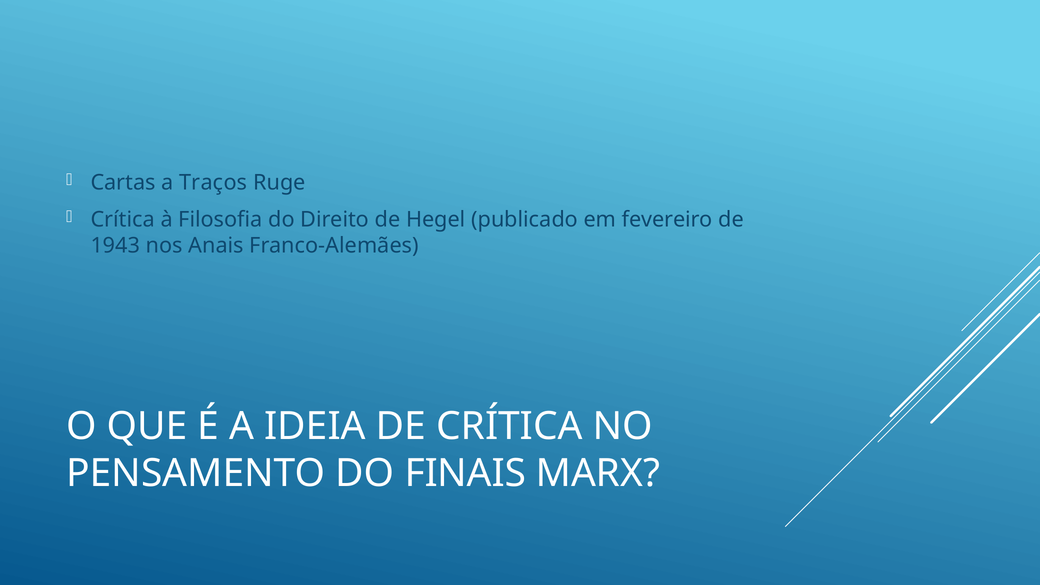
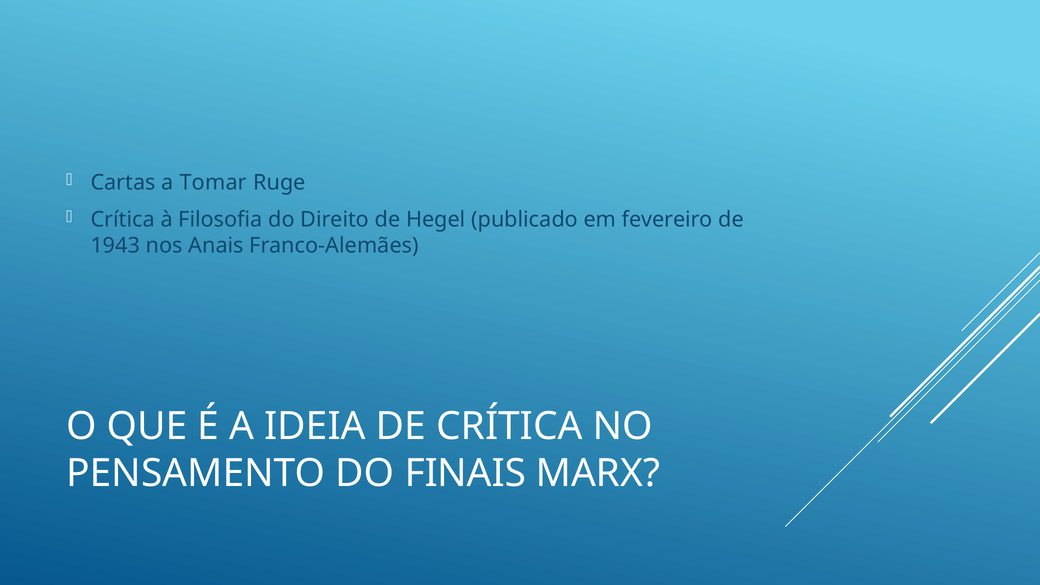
Traços: Traços -> Tomar (213, 183)
